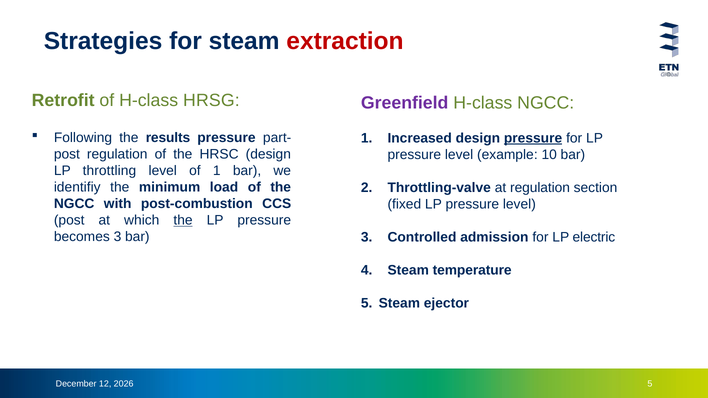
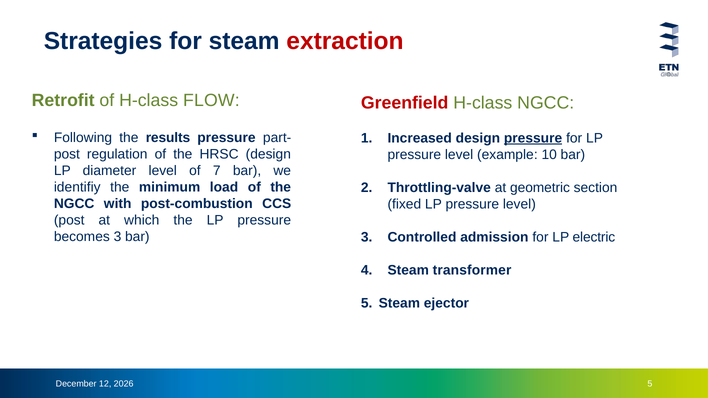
HRSG: HRSG -> FLOW (211, 100)
Greenfield colour: purple -> red (405, 103)
throttling: throttling -> diameter (109, 171)
of 1: 1 -> 7 (217, 171)
at regulation: regulation -> geometric (540, 188)
the underline: present -> none (183, 220)
temperature: temperature -> transformer (472, 270)
